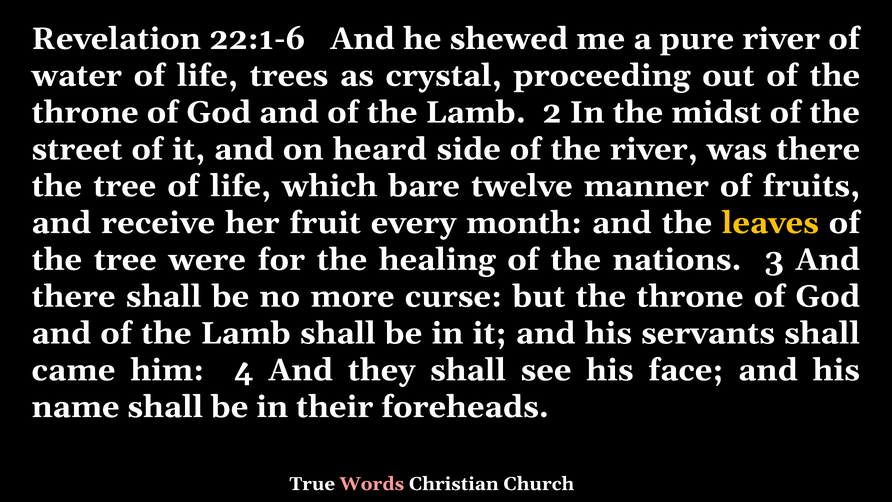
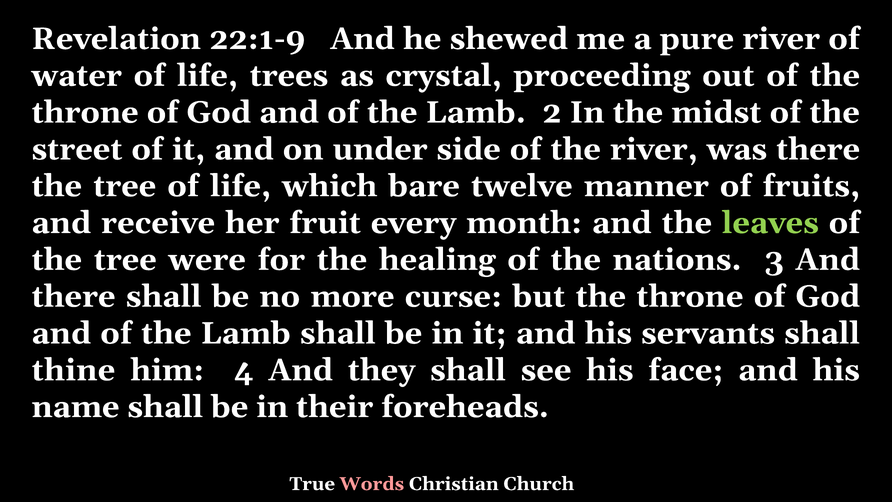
22:1-6: 22:1-6 -> 22:1-9 (257, 39)
heard: heard -> under (380, 149)
leaves colour: yellow -> light green (770, 223)
came: came -> thine (73, 370)
